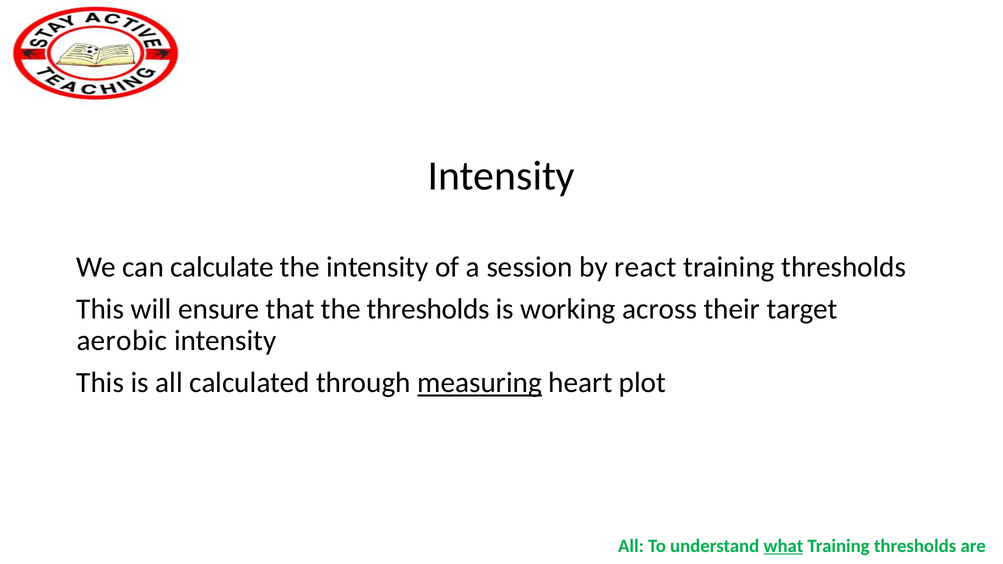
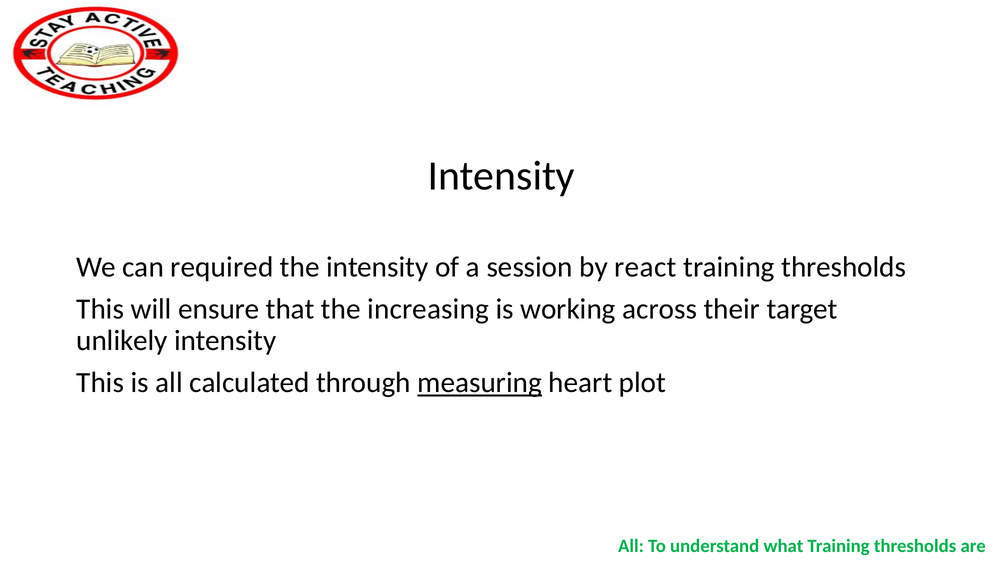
calculate: calculate -> required (222, 267)
the thresholds: thresholds -> increasing (428, 309)
aerobic: aerobic -> unlikely (122, 341)
what underline: present -> none (783, 546)
